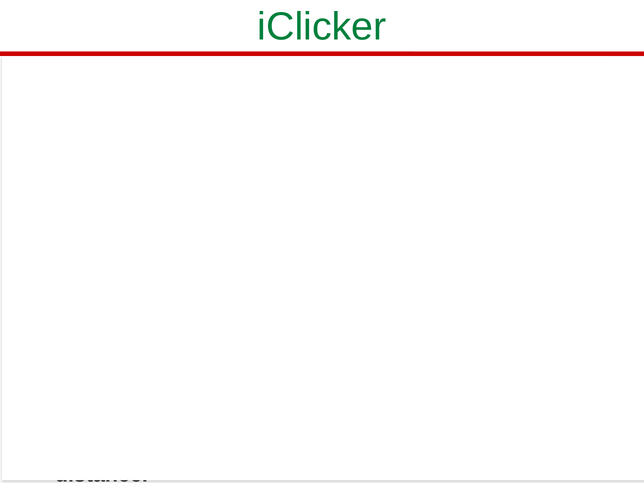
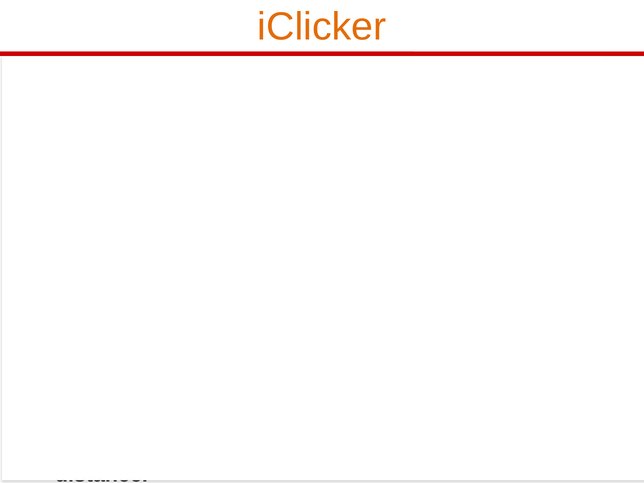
iClicker colour: green -> orange (322, 27)
